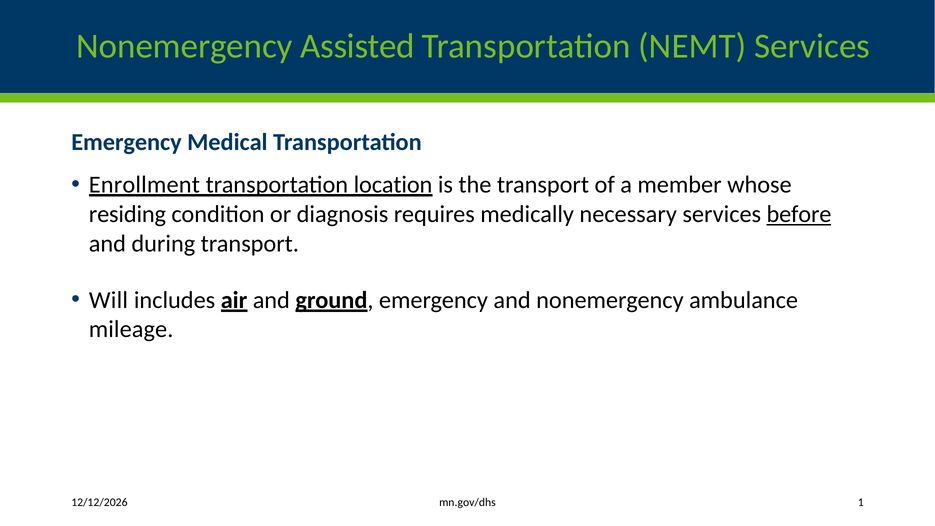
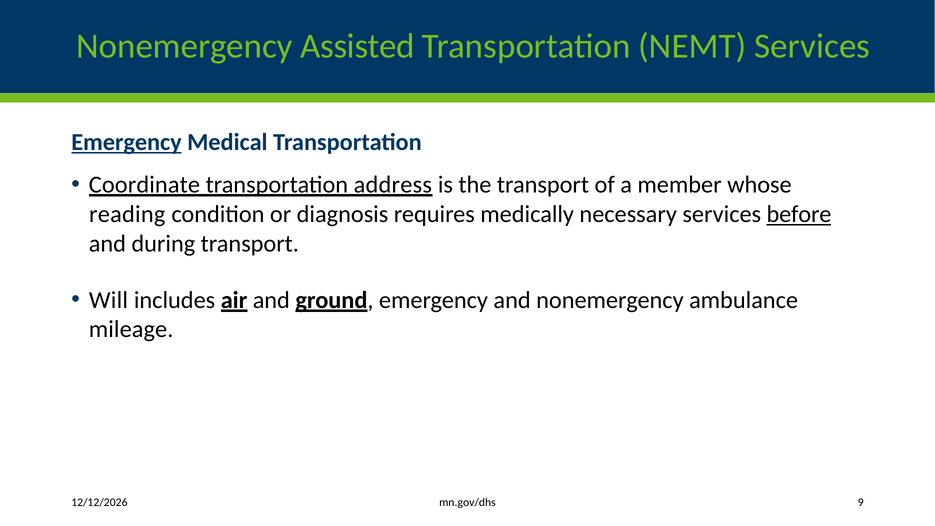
Emergency underline: none -> present (126, 142)
Enrollment: Enrollment -> Coordinate (144, 185)
location: location -> address (393, 185)
residing: residing -> reading (127, 214)
1: 1 -> 9 (861, 502)
